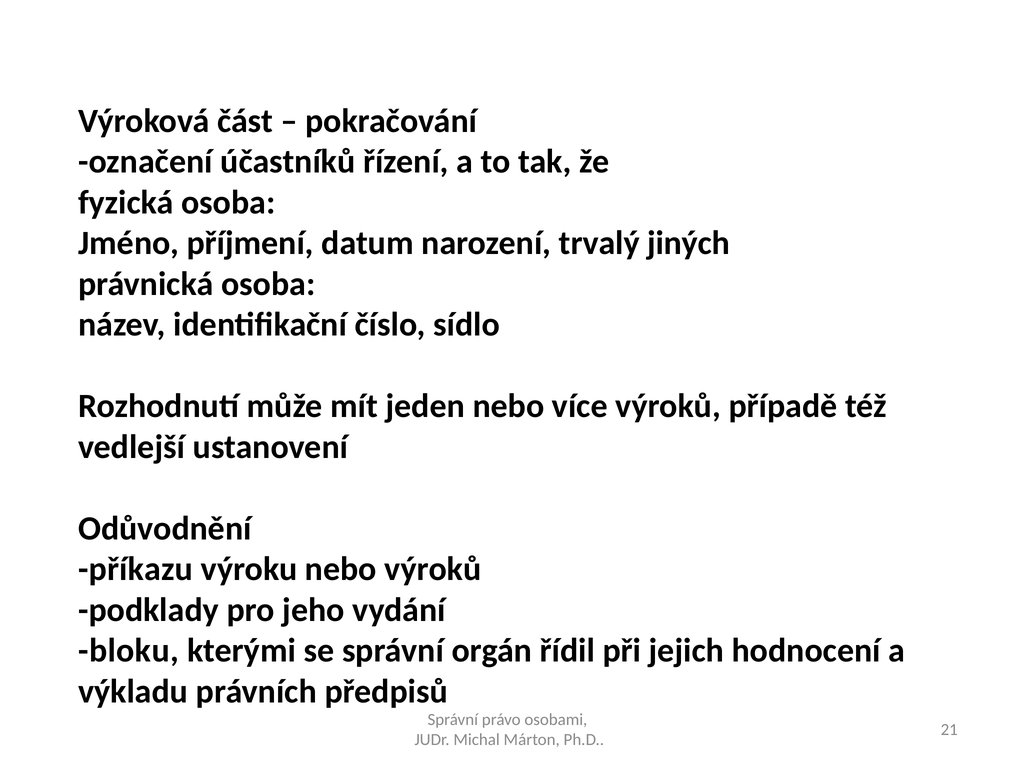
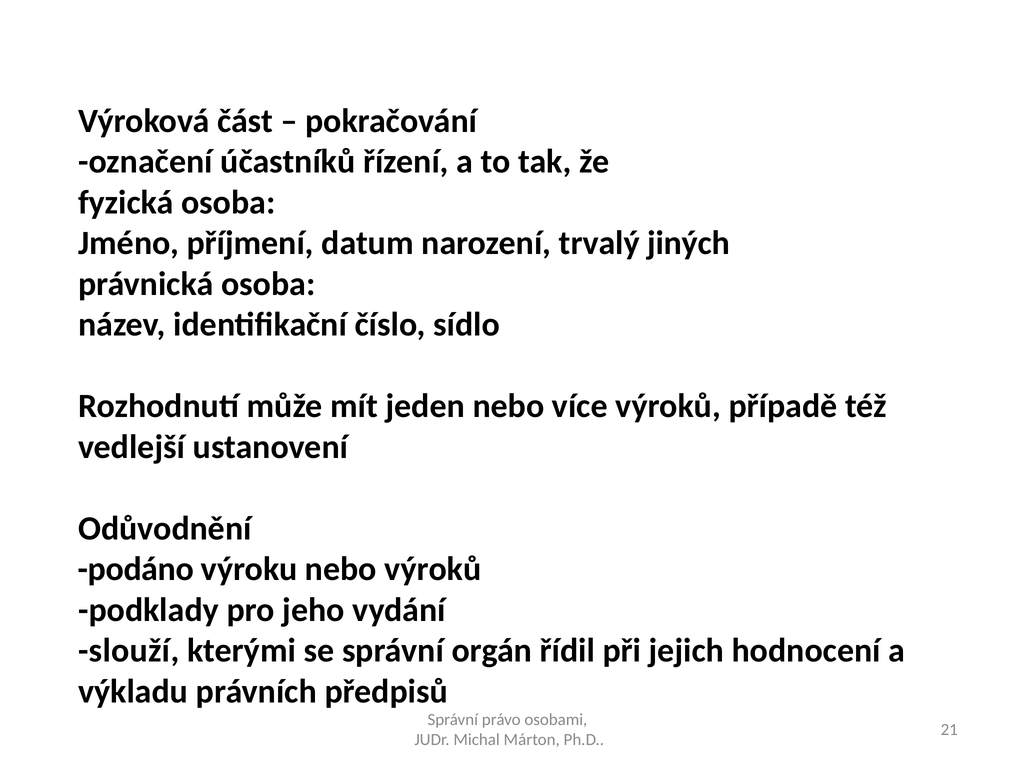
příkazu: příkazu -> podáno (136, 569)
bloku: bloku -> slouží (129, 651)
